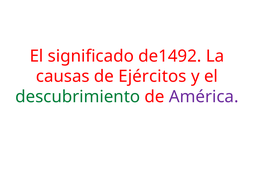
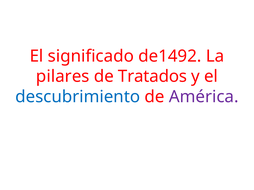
causas: causas -> pilares (63, 77)
Ejércitos: Ejércitos -> Tratados (153, 77)
descubrimiento colour: green -> blue (78, 97)
